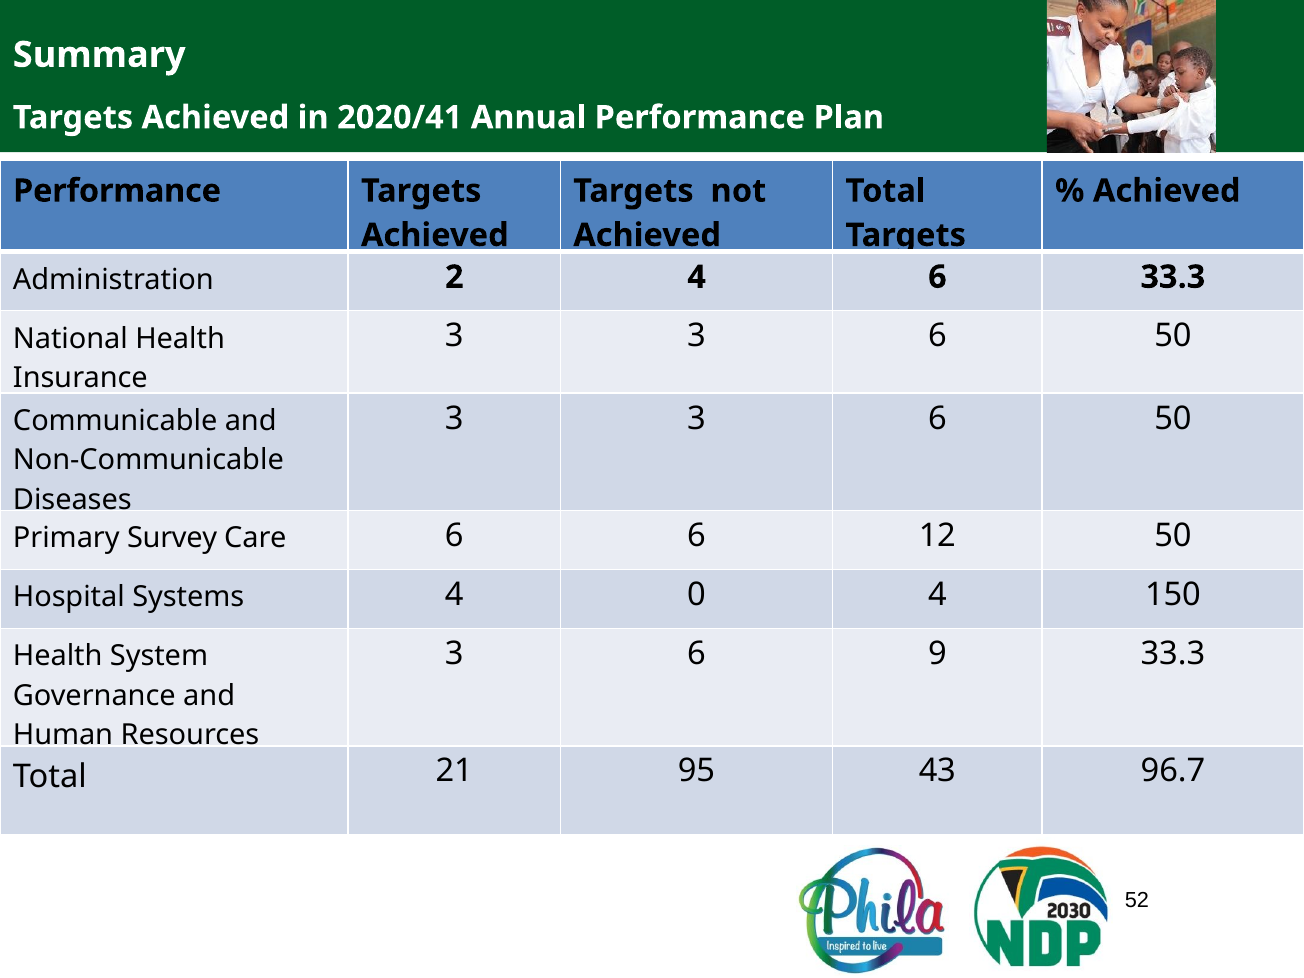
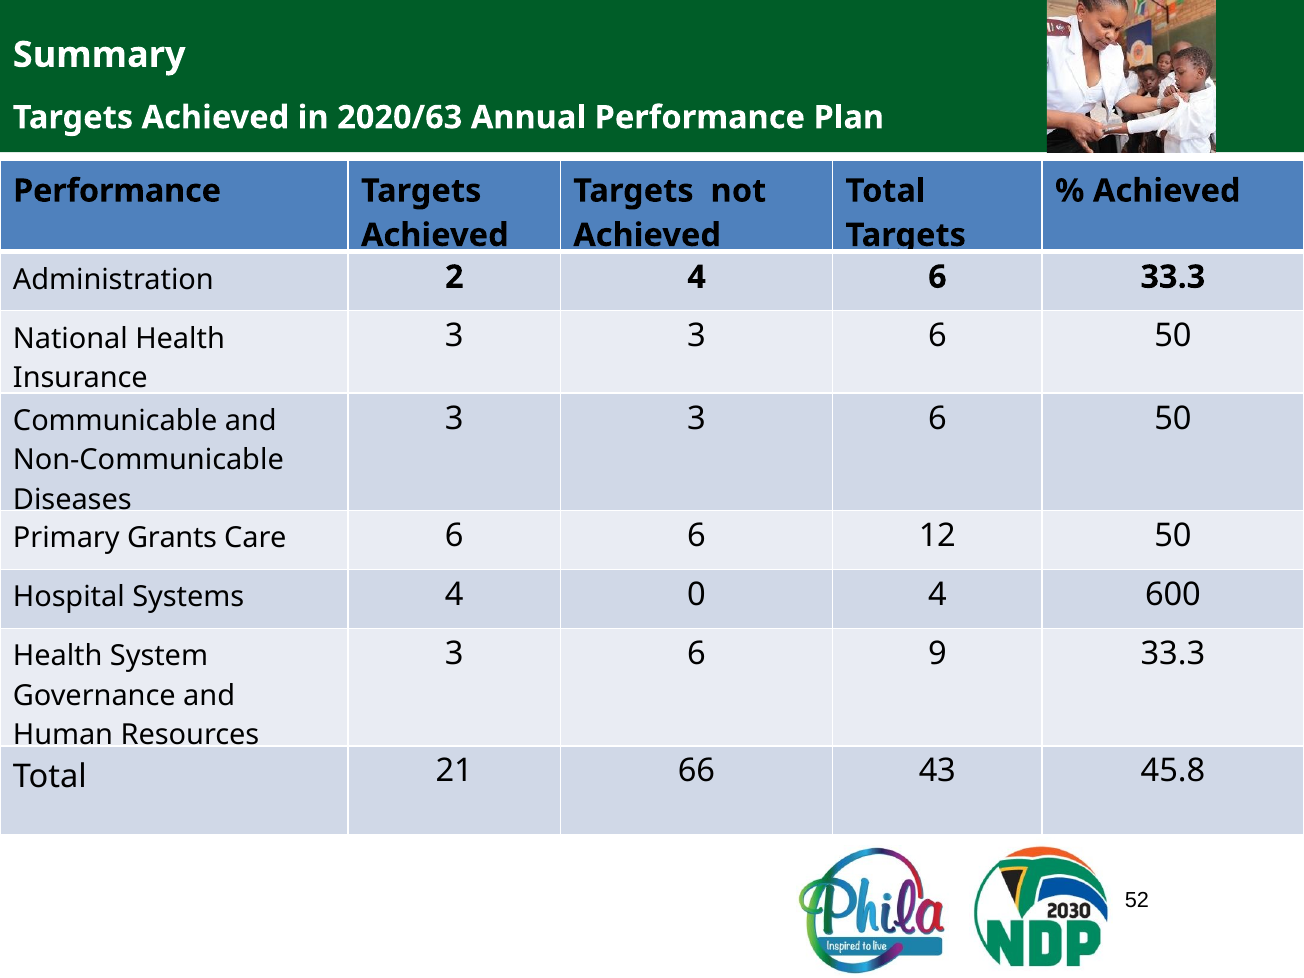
2020/41: 2020/41 -> 2020/63 (400, 118)
Survey: Survey -> Grants (172, 538)
150: 150 -> 600 (1173, 595)
95: 95 -> 66 (696, 771)
96.7: 96.7 -> 45.8 (1173, 771)
